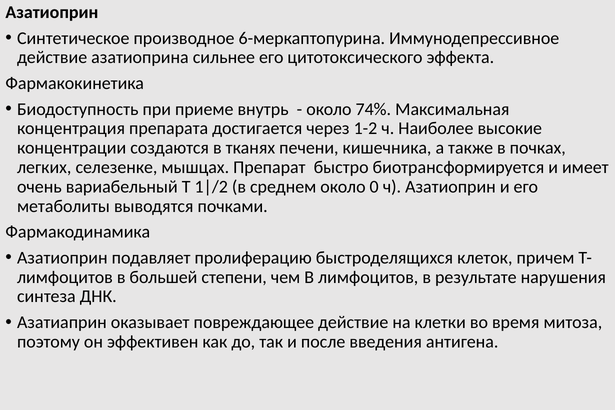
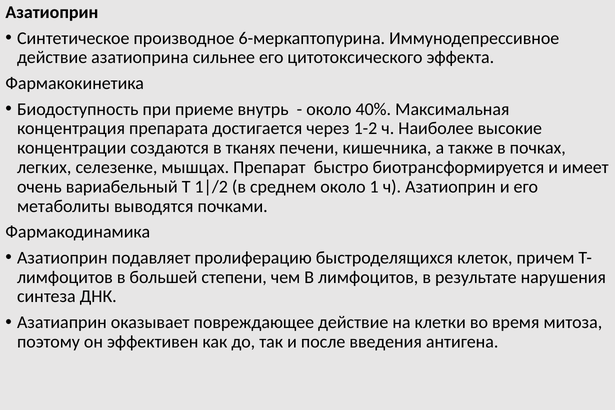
74%: 74% -> 40% (373, 109)
0: 0 -> 1 (374, 187)
